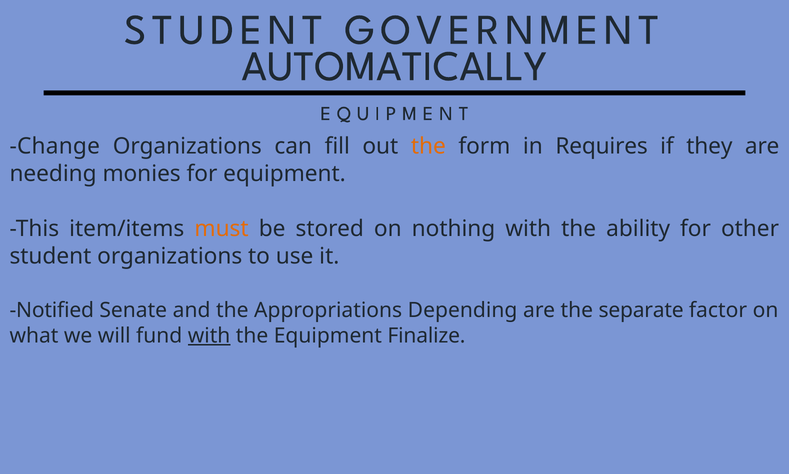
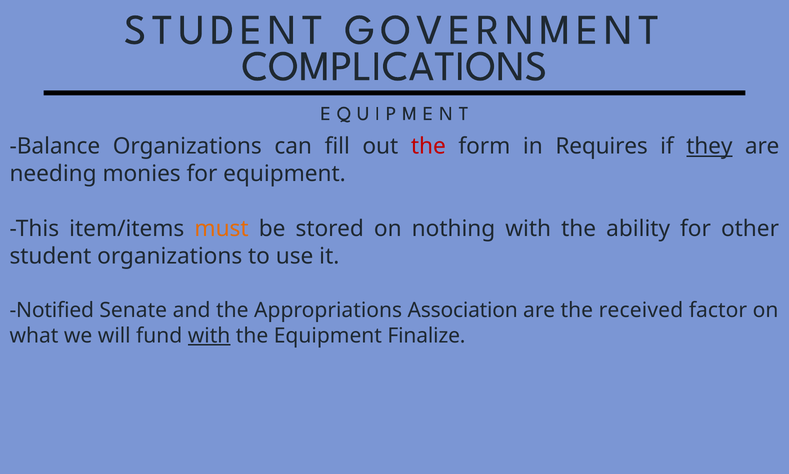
AUTOMATICALLY: AUTOMATICALLY -> COMPLICATIONS (394, 66)
Change: Change -> Balance (55, 146)
the colour: orange -> red (428, 146)
they underline: none -> present (709, 146)
Depending: Depending -> Association (463, 310)
separate: separate -> received (641, 310)
